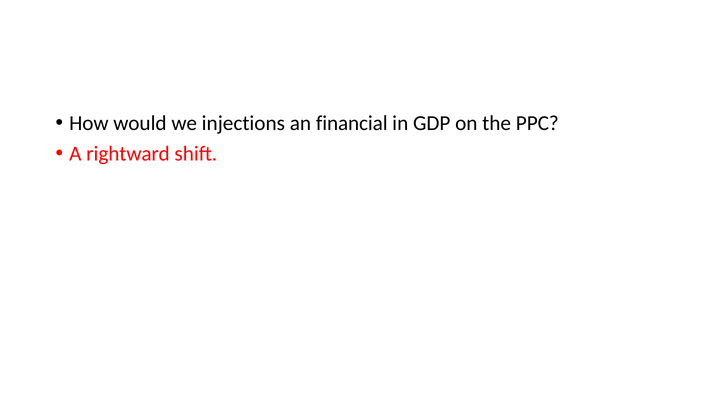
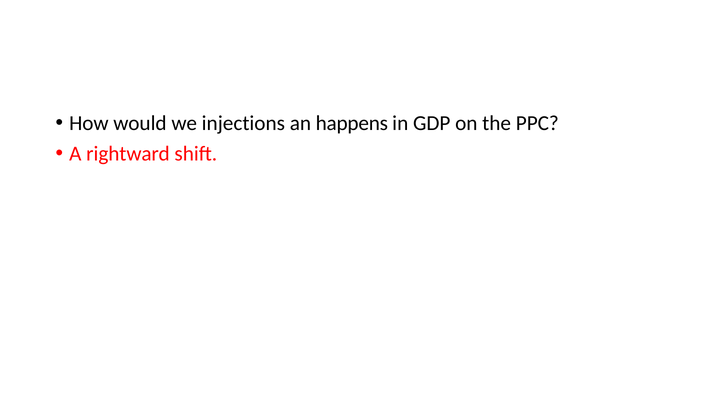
financial: financial -> happens (352, 123)
